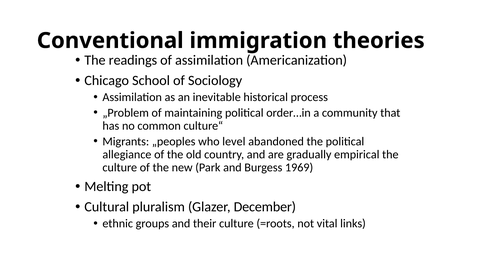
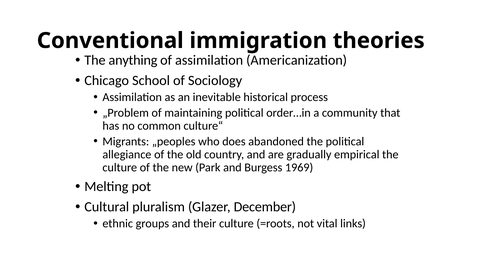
readings: readings -> anything (133, 60)
level: level -> does (234, 141)
